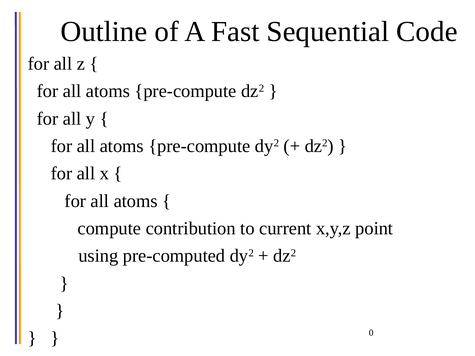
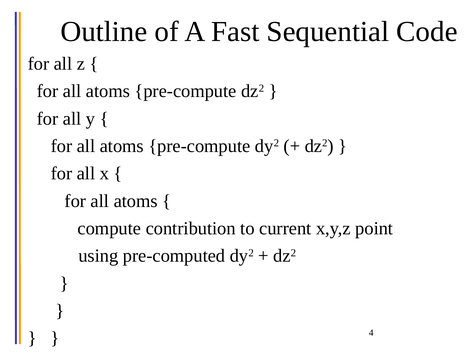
0: 0 -> 4 (371, 333)
